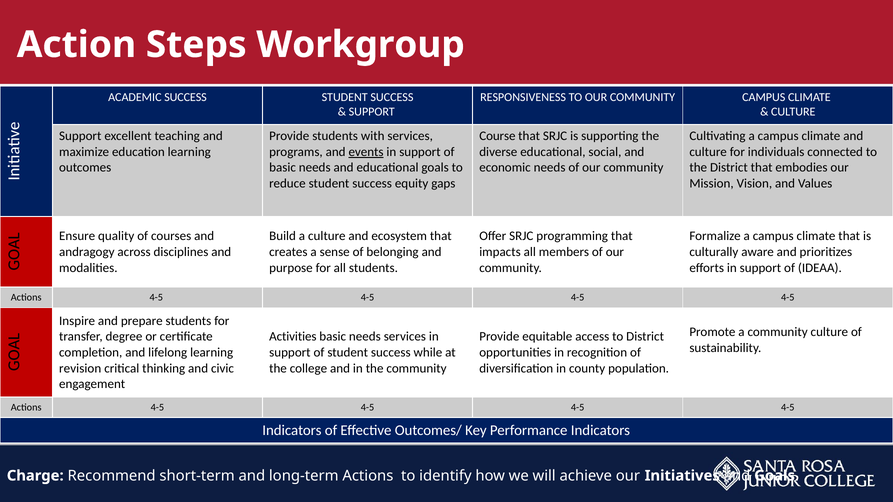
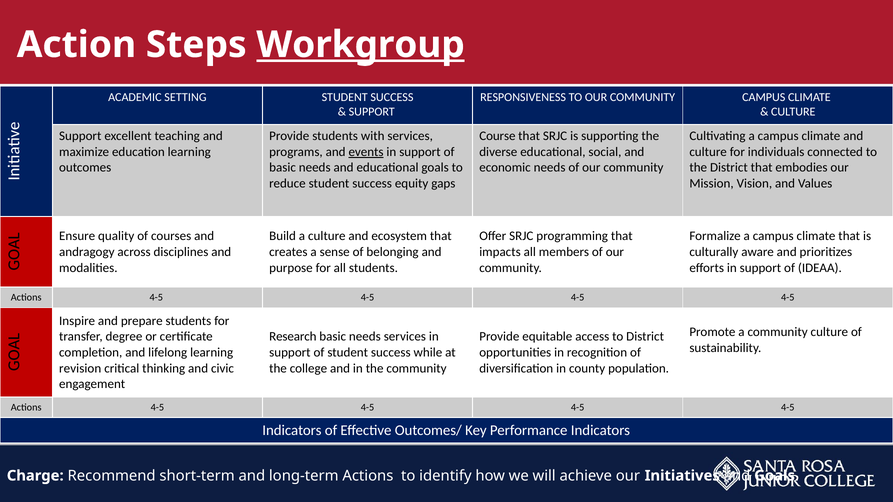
Workgroup underline: none -> present (361, 45)
ACADEMIC SUCCESS: SUCCESS -> SETTING (185, 97)
Activities: Activities -> Research (293, 337)
